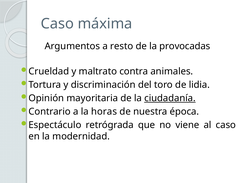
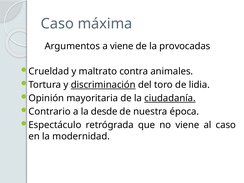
a resto: resto -> viene (122, 46)
discriminación underline: none -> present (103, 85)
horas: horas -> desde (104, 112)
